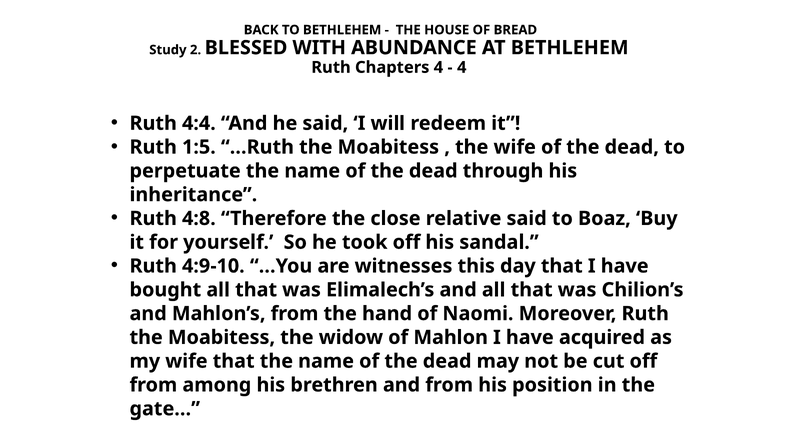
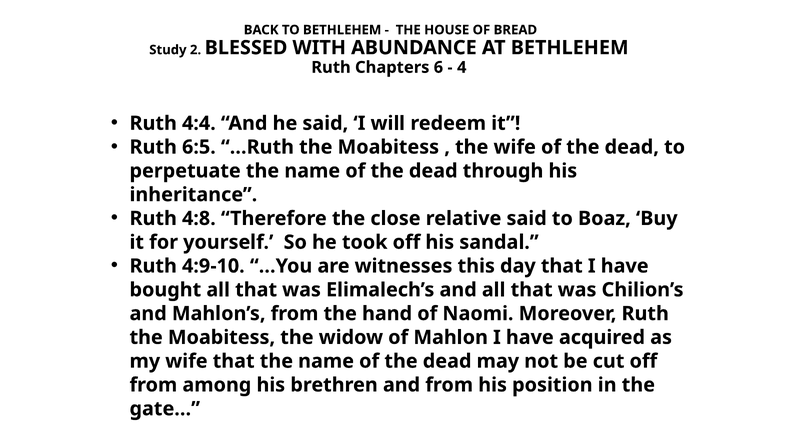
Chapters 4: 4 -> 6 (438, 67)
1:5: 1:5 -> 6:5 (199, 147)
